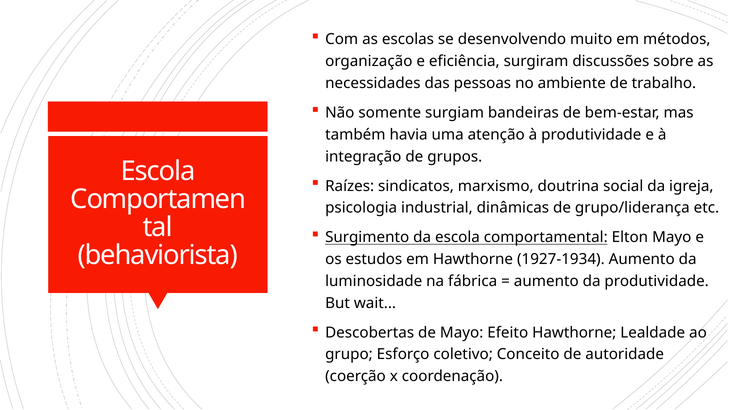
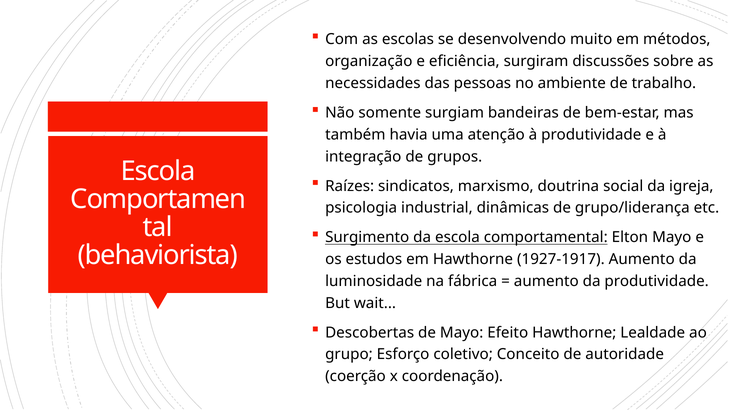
1927-1934: 1927-1934 -> 1927-1917 (561, 259)
